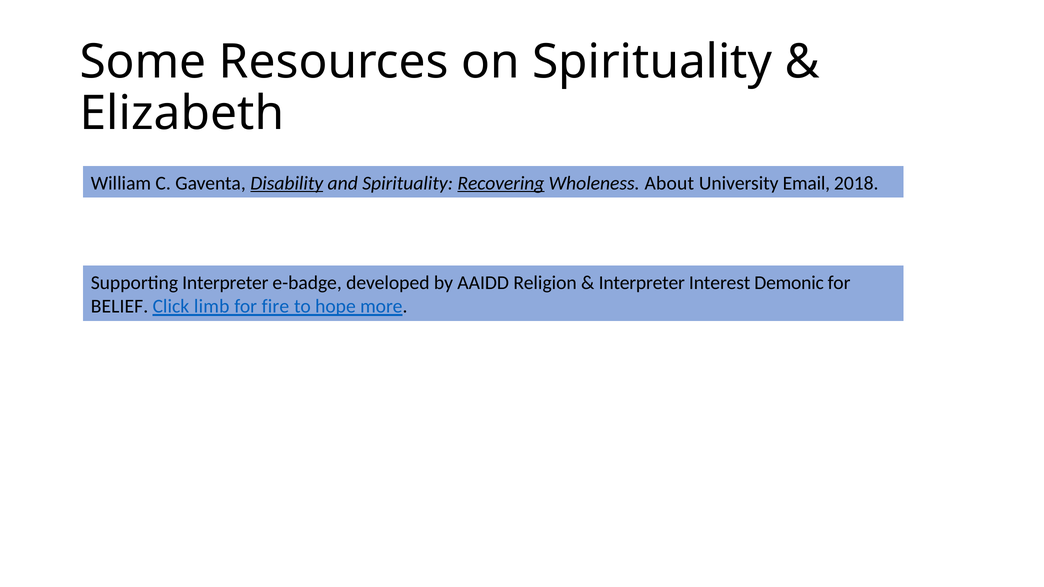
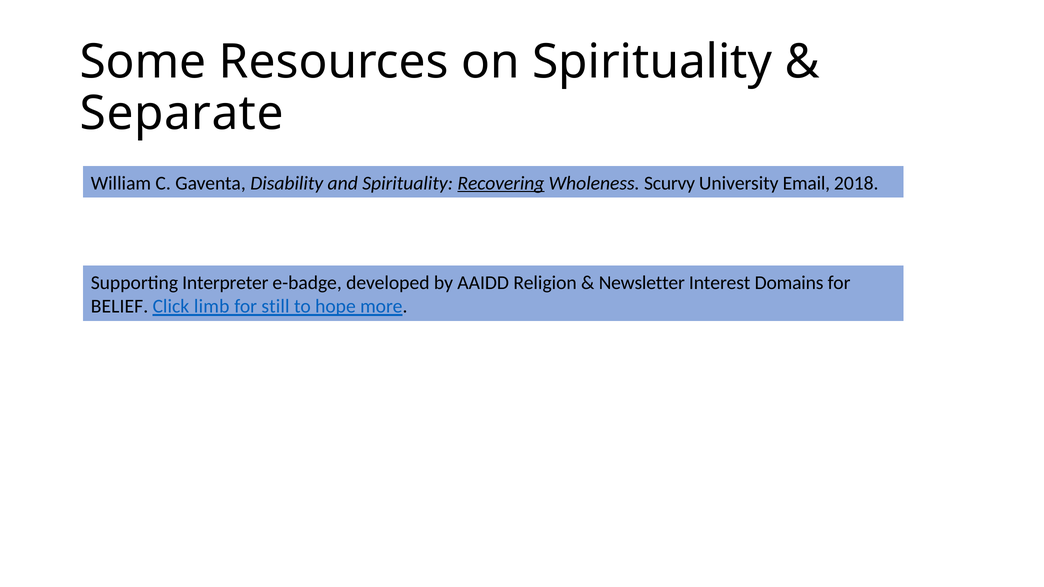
Elizabeth: Elizabeth -> Separate (182, 114)
Disability underline: present -> none (287, 183)
About: About -> Scurvy (670, 183)
Interpreter: Interpreter -> Newsletter (642, 283)
Demonic: Demonic -> Domains (789, 283)
fire: fire -> still (275, 306)
